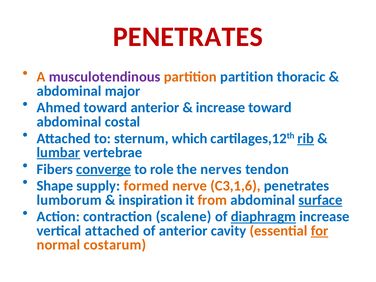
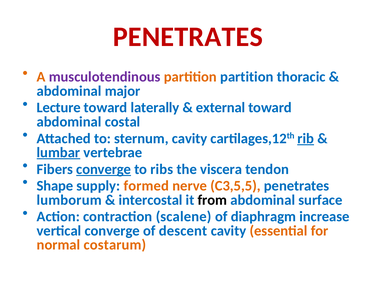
Ahmed: Ahmed -> Lecture (59, 108)
toward anterior: anterior -> laterally (155, 108)
increase: increase -> external (221, 108)
sternum which: which -> cavity (190, 138)
role: role -> ribs (162, 169)
nerves: nerves -> viscera (221, 169)
C3,1,6: C3,1,6 -> C3,5,5 (235, 186)
inspiration: inspiration -> intercostal (151, 200)
from colour: orange -> black (212, 200)
surface underline: present -> none (320, 200)
diaphragm underline: present -> none (263, 217)
vertical attached: attached -> converge (112, 231)
of anterior: anterior -> descent (183, 231)
for underline: present -> none (320, 231)
